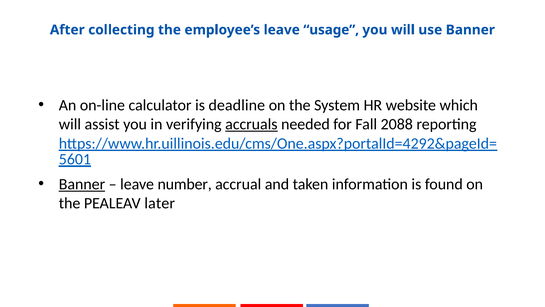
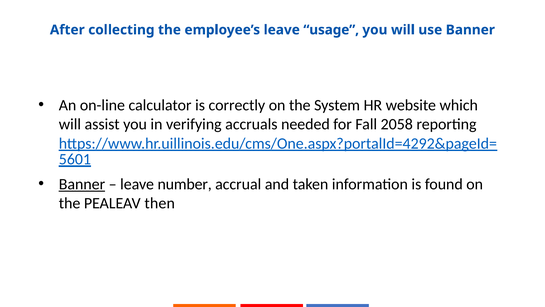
deadline: deadline -> correctly (237, 105)
accruals underline: present -> none (251, 124)
2088: 2088 -> 2058 (397, 124)
later: later -> then (160, 203)
